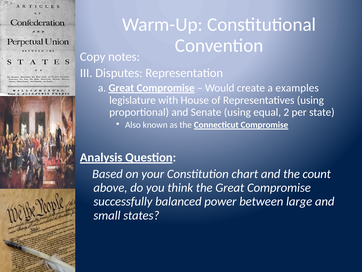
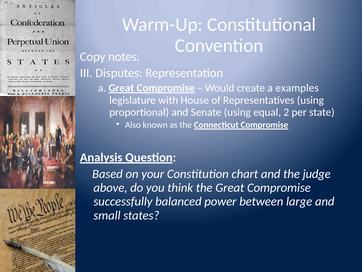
count: count -> judge (317, 174)
